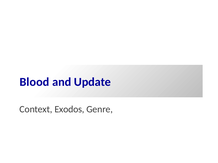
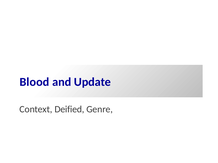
Exodos: Exodos -> Deified (69, 110)
